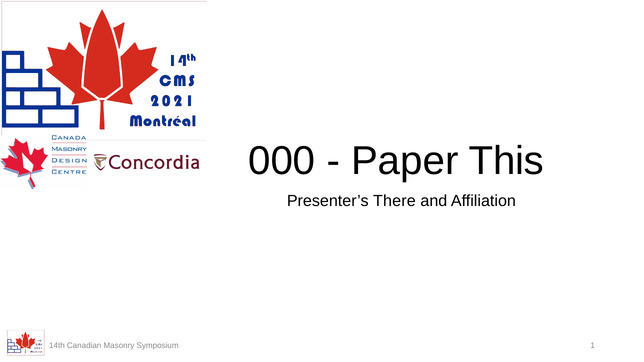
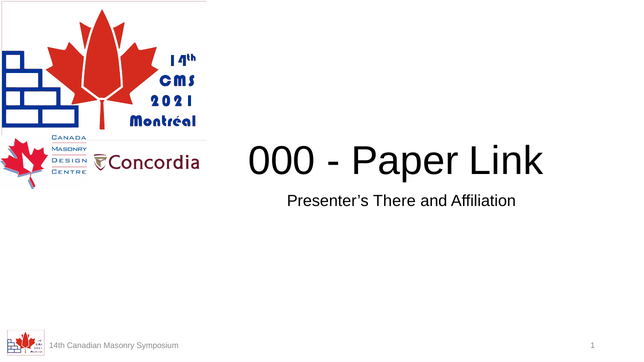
This: This -> Link (506, 161)
